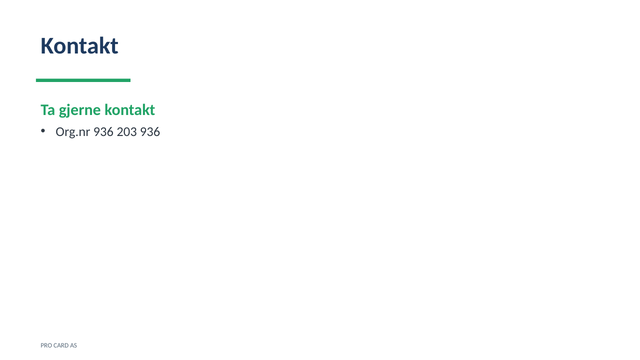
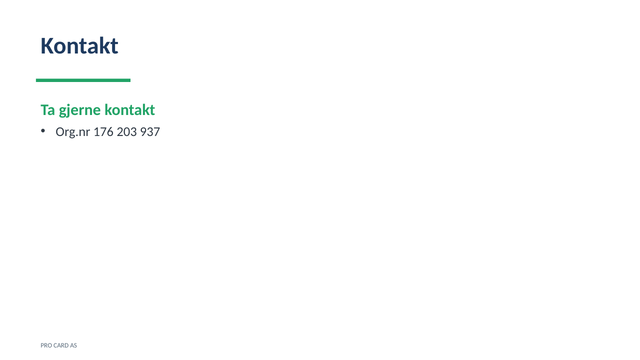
Org.nr 936: 936 -> 176 (103, 132)
203 936: 936 -> 937 (150, 132)
